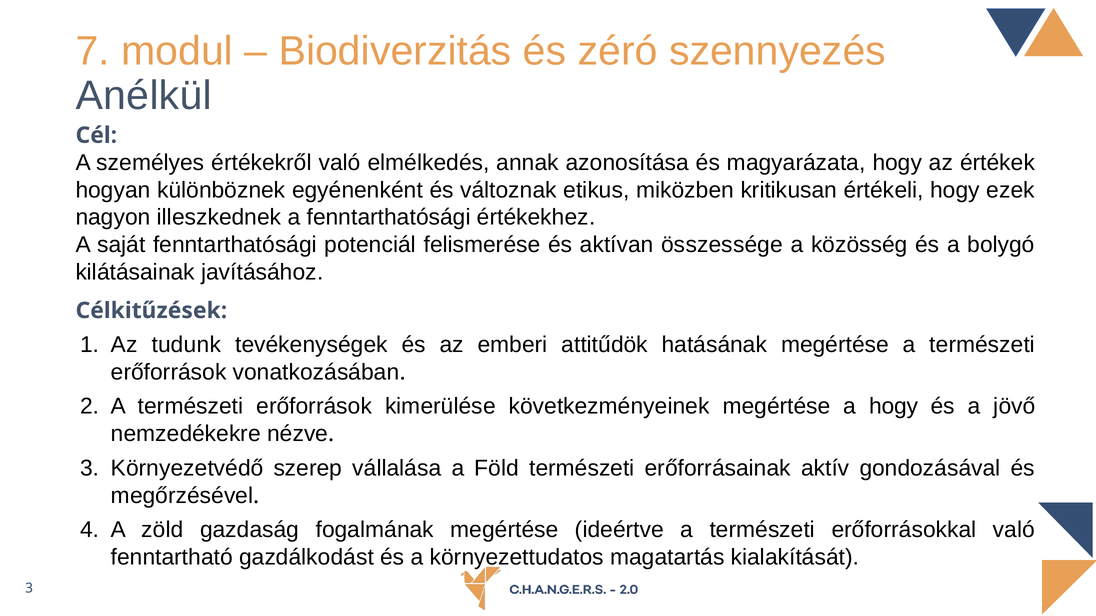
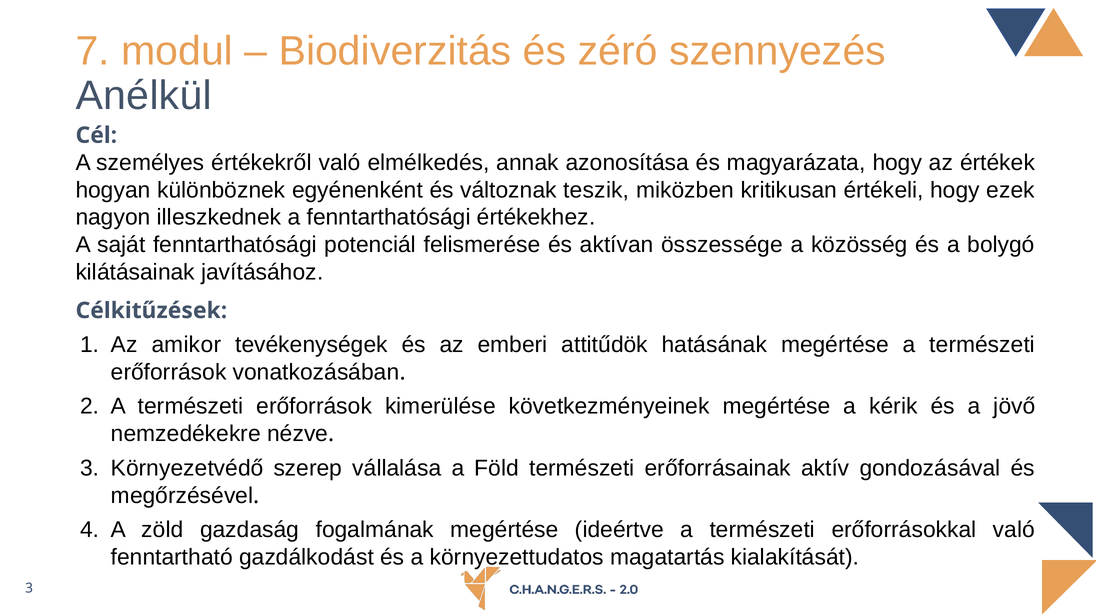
etikus: etikus -> teszik (596, 190)
tudunk: tudunk -> amikor (186, 345)
a hogy: hogy -> kérik (893, 407)
